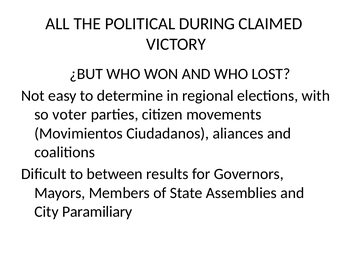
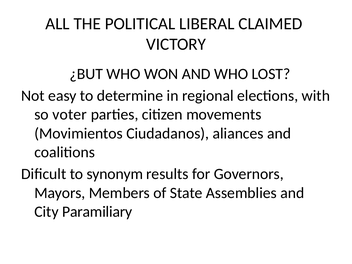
DURING: DURING -> LIBERAL (207, 24)
between: between -> synonym (115, 174)
